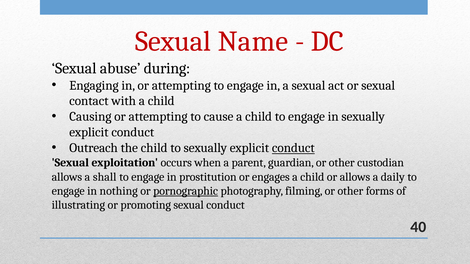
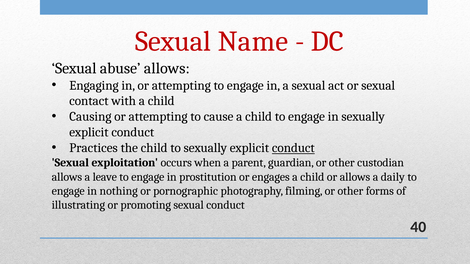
abuse during: during -> allows (167, 68)
Outreach: Outreach -> Practices (94, 148)
shall: shall -> leave (105, 177)
pornographic underline: present -> none (186, 191)
